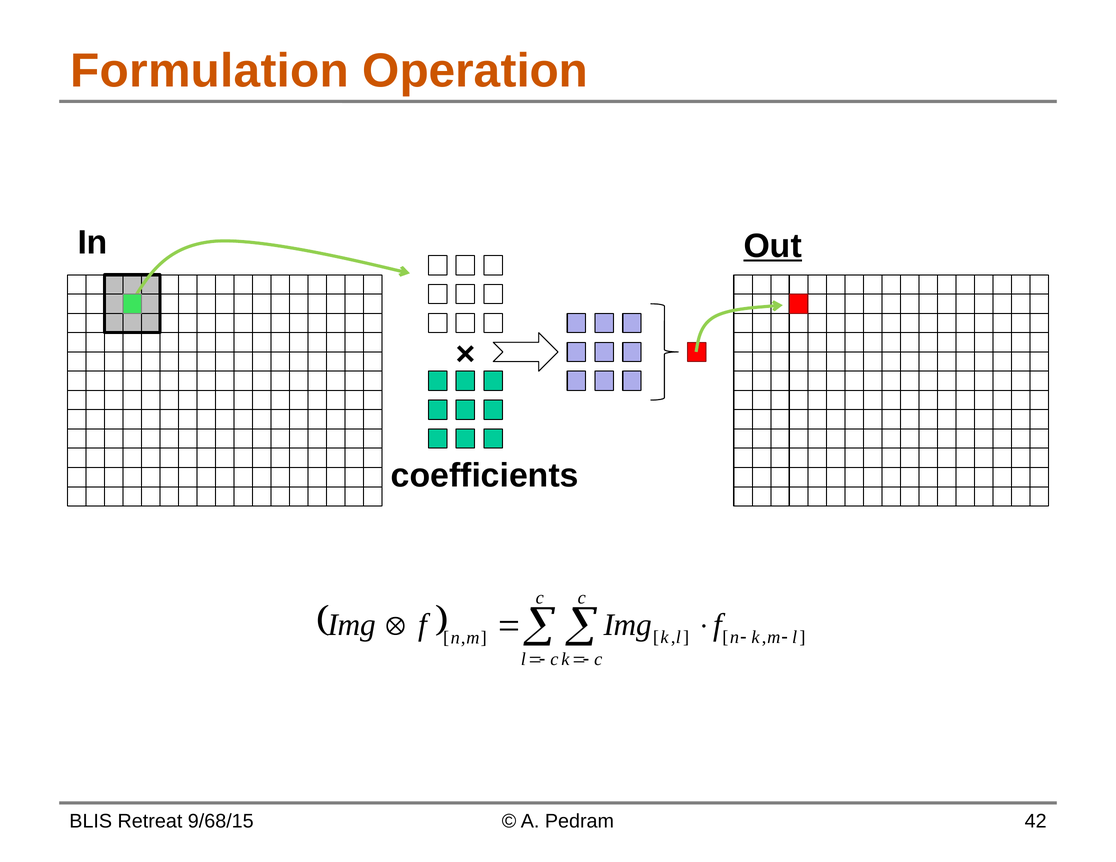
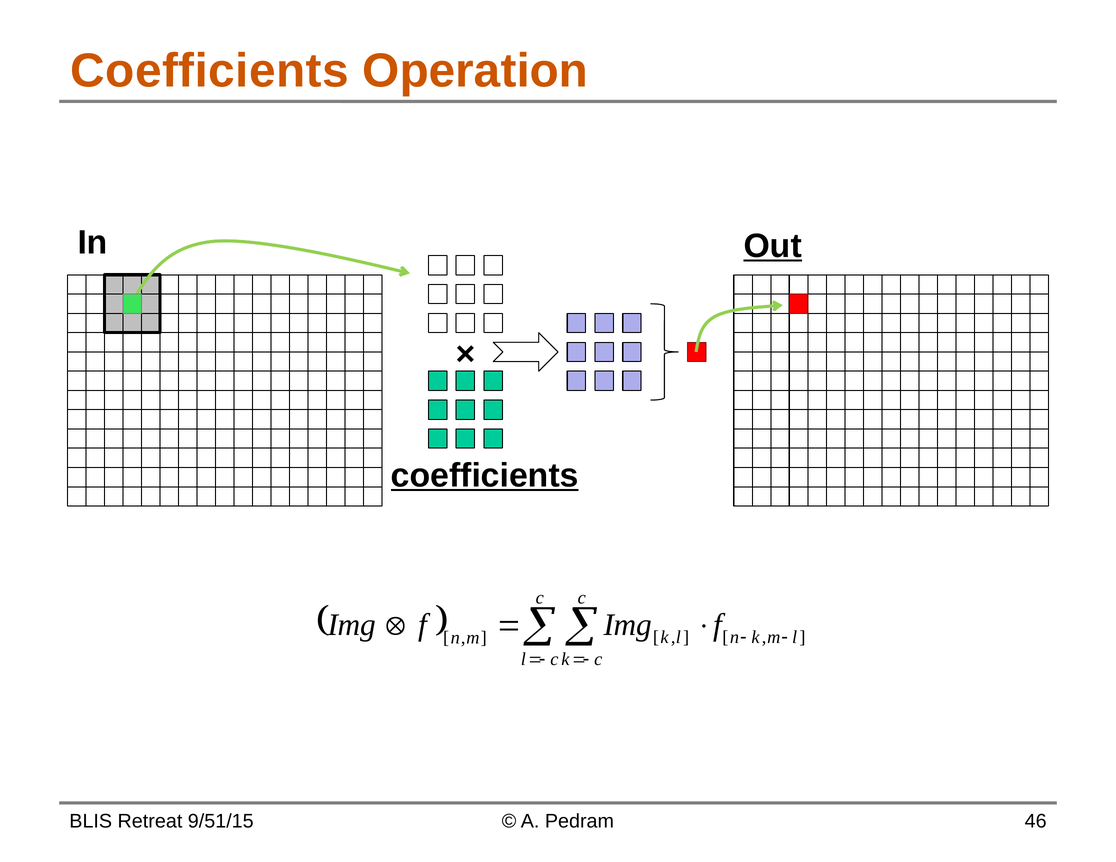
Formulation: Formulation -> Coefficients (210, 71)
coefficients underline: none -> present (485, 476)
9/68/15: 9/68/15 -> 9/51/15 (221, 821)
42: 42 -> 46 (1036, 821)
